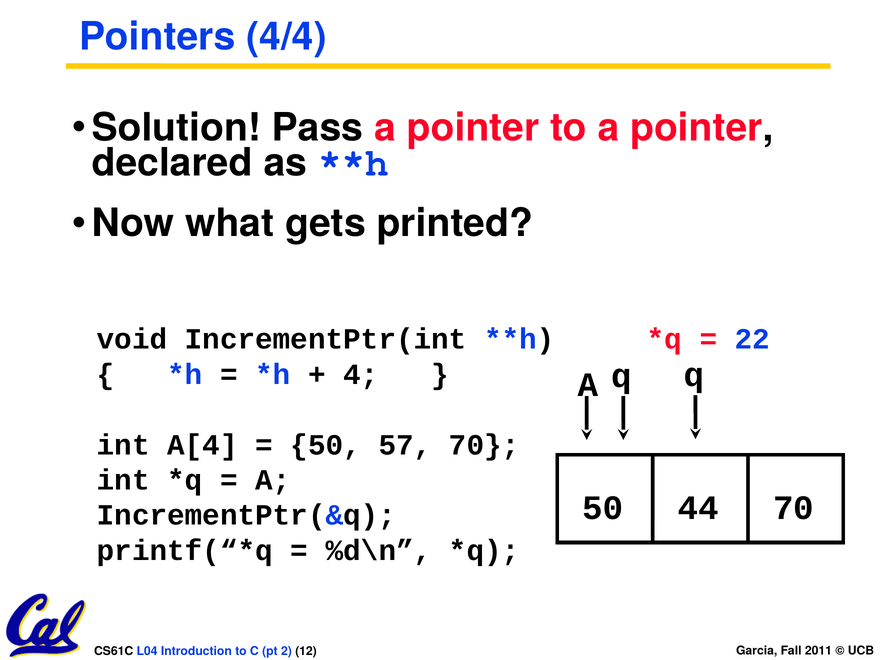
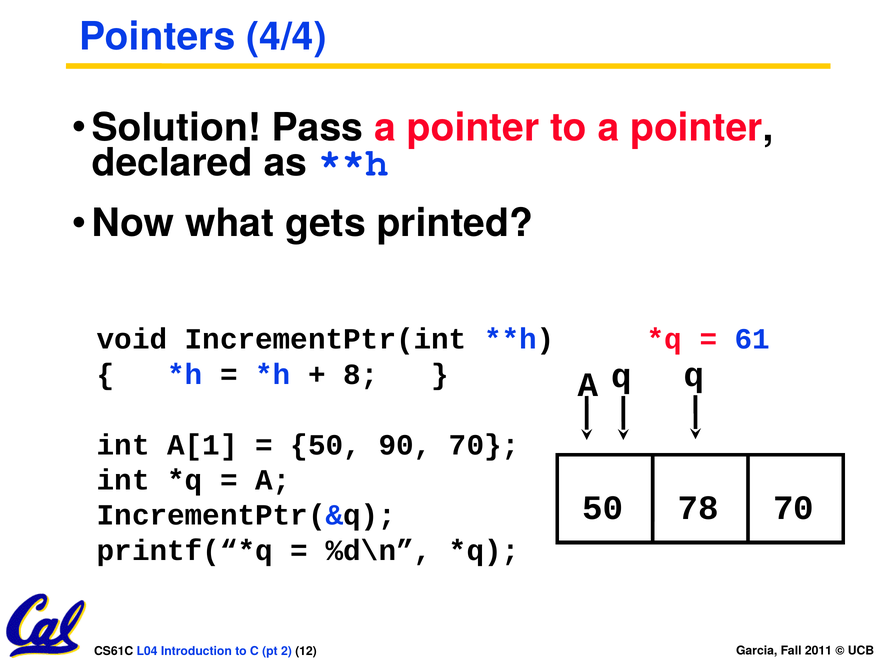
22: 22 -> 61 (752, 339)
4: 4 -> 8 (361, 375)
A[4: A[4 -> A[1 (202, 445)
57: 57 -> 90 (405, 445)
44: 44 -> 78 (698, 508)
